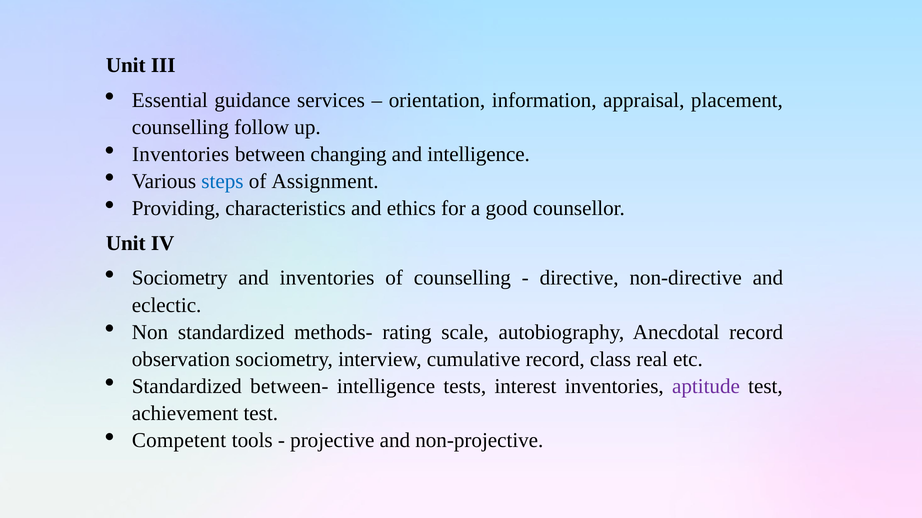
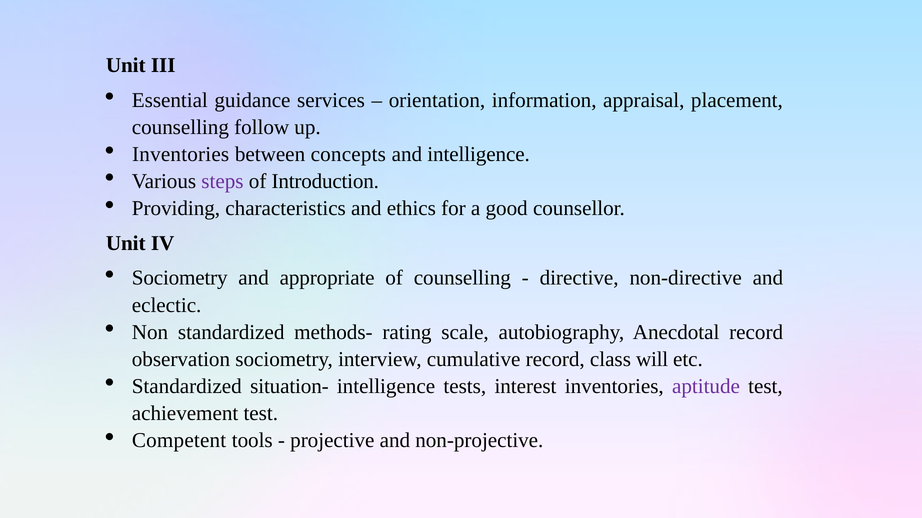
changing: changing -> concepts (348, 155)
steps colour: blue -> purple (222, 182)
Assignment: Assignment -> Introduction (325, 182)
and inventories: inventories -> appropriate (327, 278)
real: real -> will (652, 360)
between-: between- -> situation- (289, 387)
